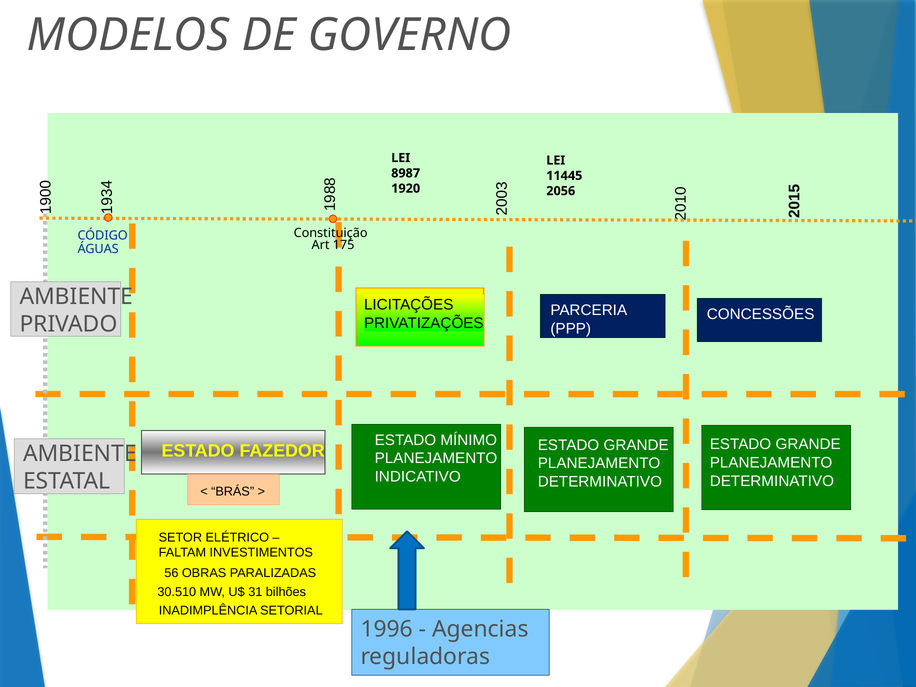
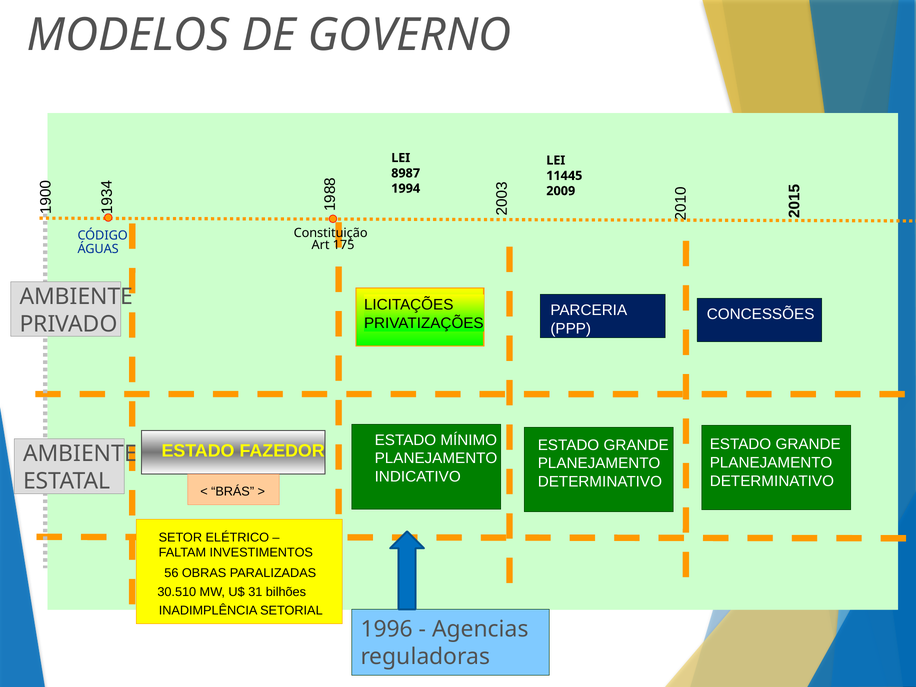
1920: 1920 -> 1994 (406, 188)
2056: 2056 -> 2009 (561, 191)
